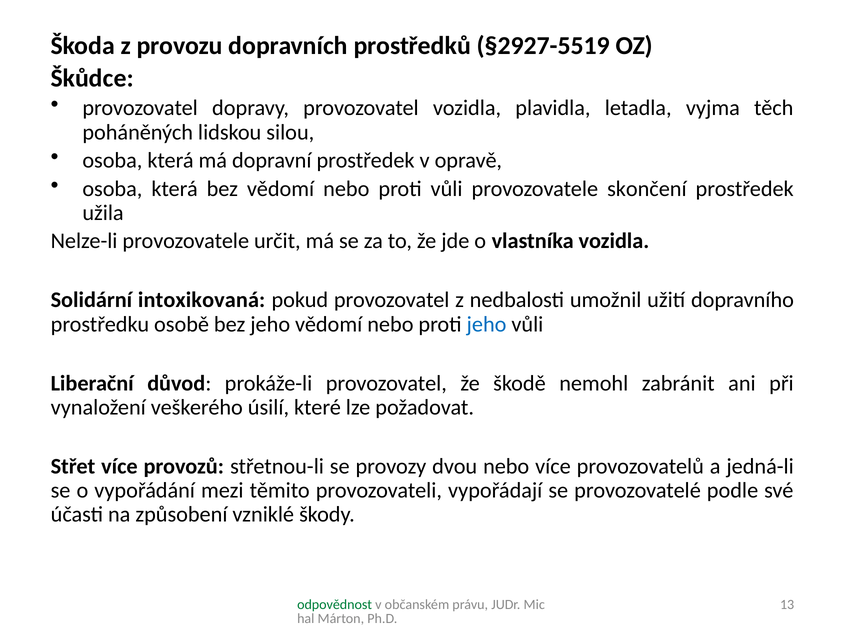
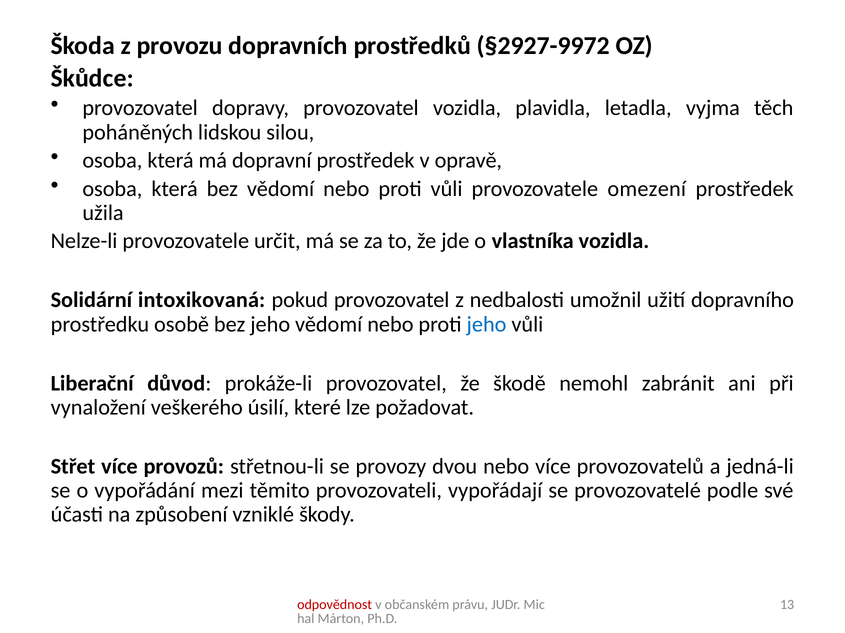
§2927-5519: §2927-5519 -> §2927-9972 (543, 46)
skončení: skončení -> omezení (647, 189)
odpovědnost colour: green -> red (335, 605)
